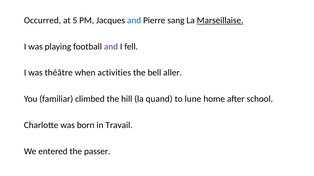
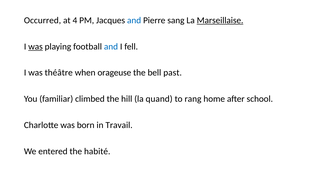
5: 5 -> 4 (75, 20)
was underline: none -> present (36, 47)
and colour: purple -> blue (111, 47)
activities: activities -> orageuse (114, 73)
aller: aller -> past (173, 73)
lune: lune -> rang (193, 99)
passer: passer -> habité (97, 152)
